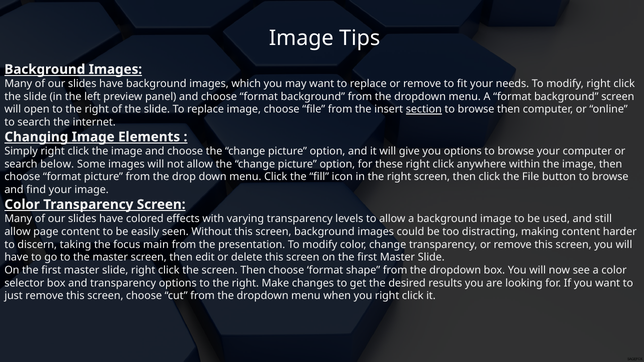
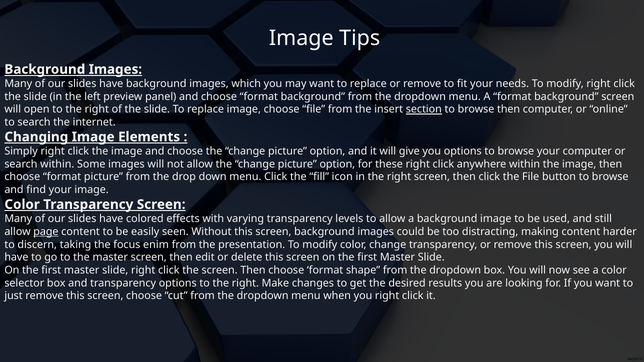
search below: below -> within (57, 164)
page underline: none -> present (46, 232)
main: main -> enim (156, 245)
